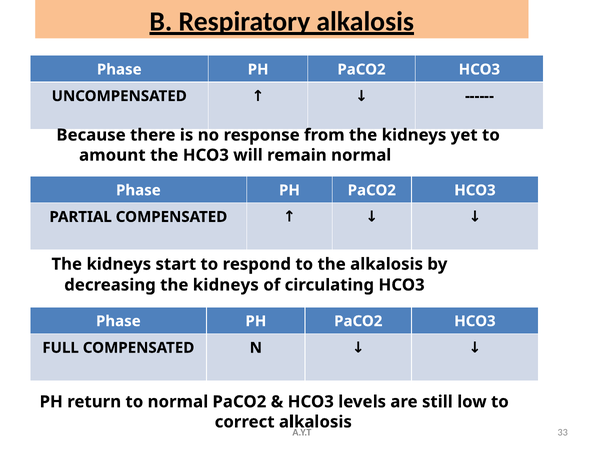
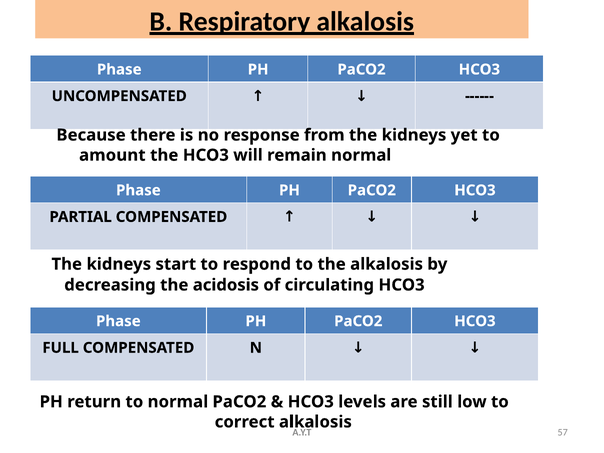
decreasing the kidneys: kidneys -> acidosis (226, 285)
33: 33 -> 57 (563, 433)
